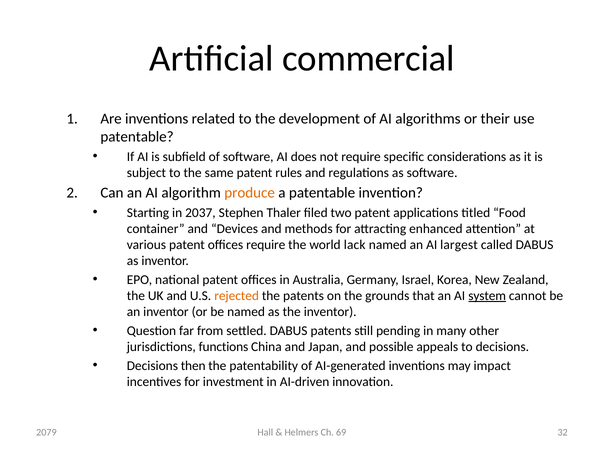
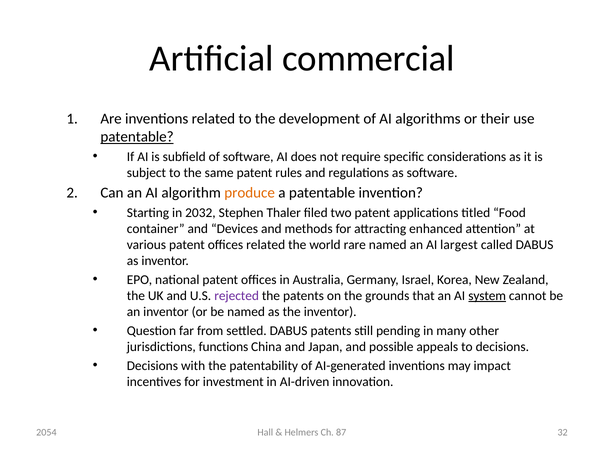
patentable underline: none -> present (137, 137)
2037: 2037 -> 2032 (200, 213)
offices require: require -> related (266, 245)
lack: lack -> rare (355, 245)
rejected colour: orange -> purple (237, 296)
then: then -> with (193, 366)
69: 69 -> 87 (341, 433)
2079: 2079 -> 2054 (46, 433)
